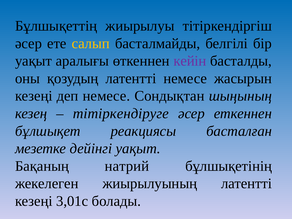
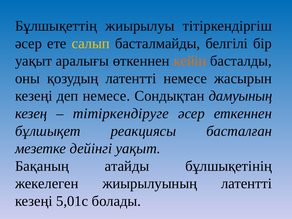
кейін colour: purple -> orange (190, 61)
шыңының: шыңының -> дамуының (241, 96)
натрий: натрий -> атайды (127, 166)
3,01с: 3,01с -> 5,01с (72, 201)
